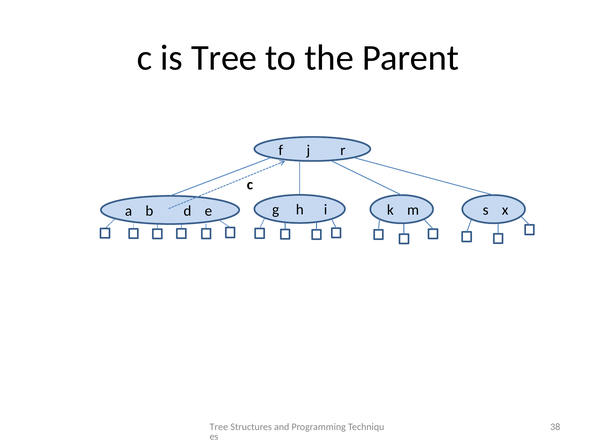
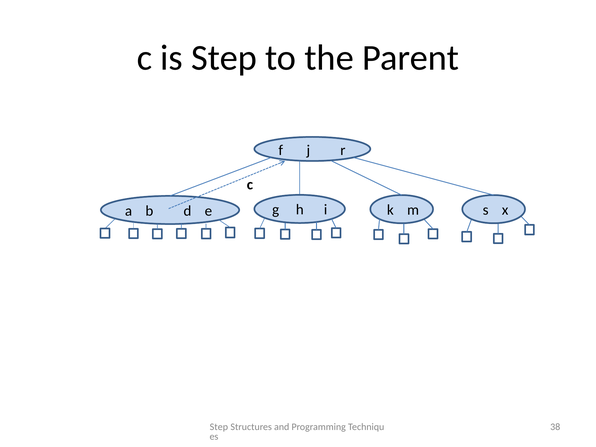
is Tree: Tree -> Step (224, 58)
Tree: Tree -> Step (219, 427)
